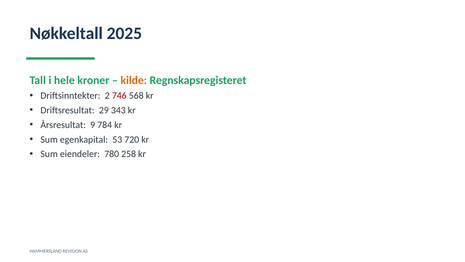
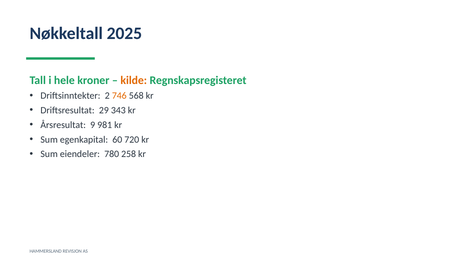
746 colour: red -> orange (119, 96)
784: 784 -> 981 (105, 125)
53: 53 -> 60 (117, 139)
